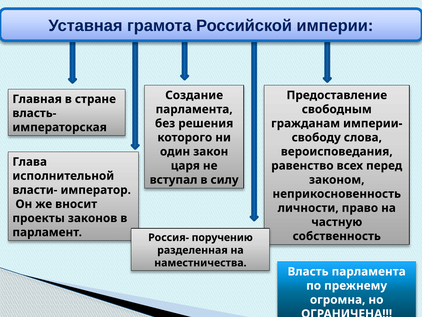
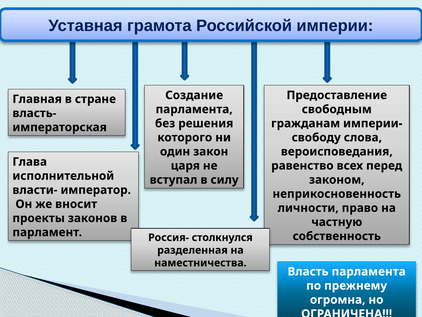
поручению: поручению -> столкнулся (222, 237)
